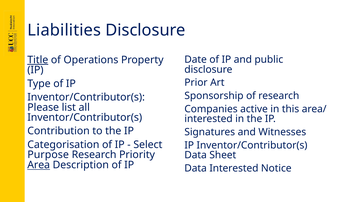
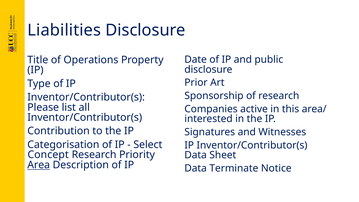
Title underline: present -> none (38, 60)
Purpose: Purpose -> Concept (48, 155)
Data Interested: Interested -> Terminate (234, 168)
